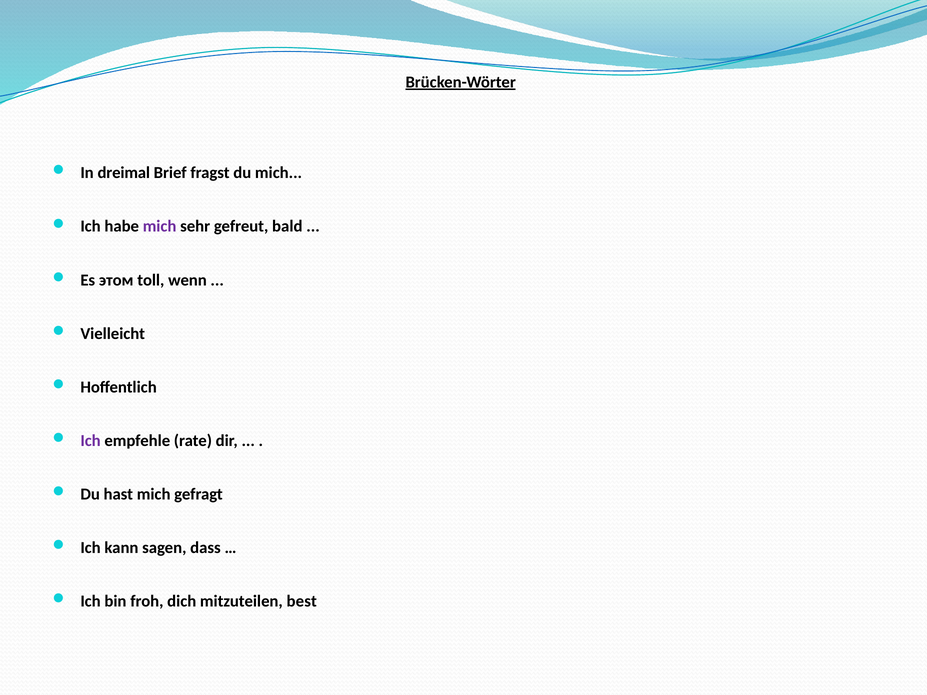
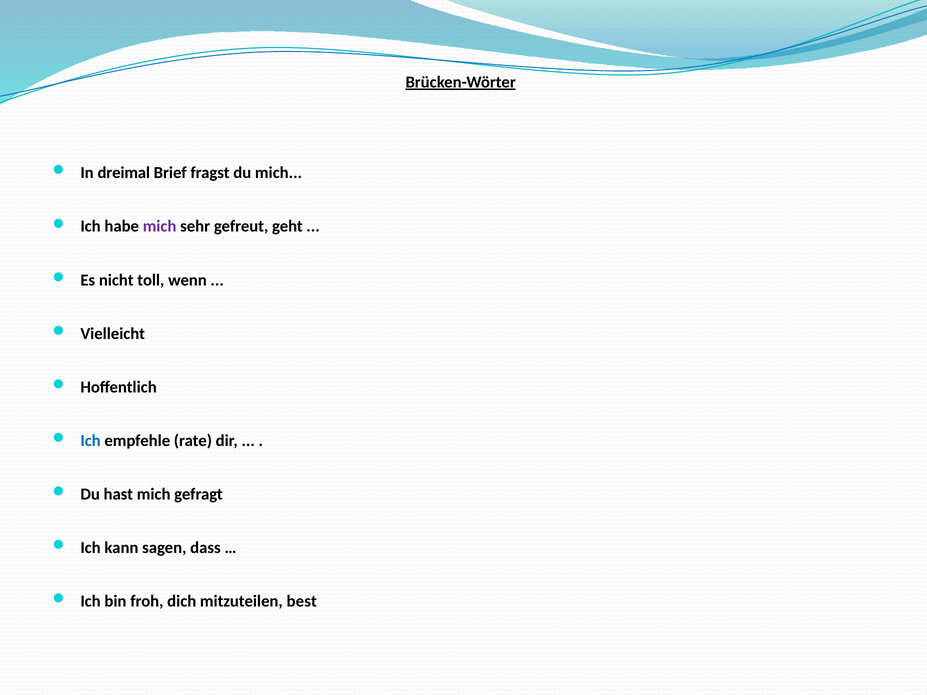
bald: bald -> geht (287, 227)
этом: этом -> nicht (116, 280)
Ich colour: purple -> blue (91, 441)
